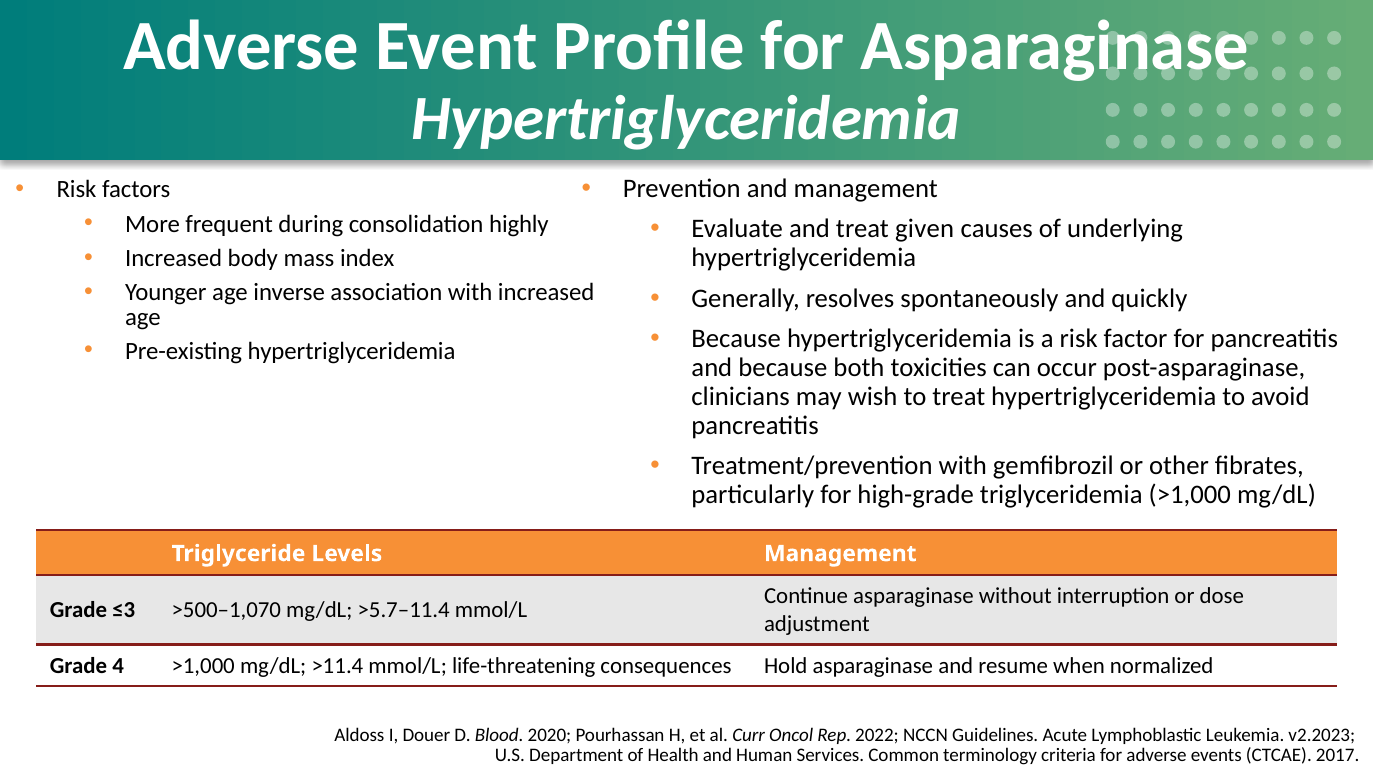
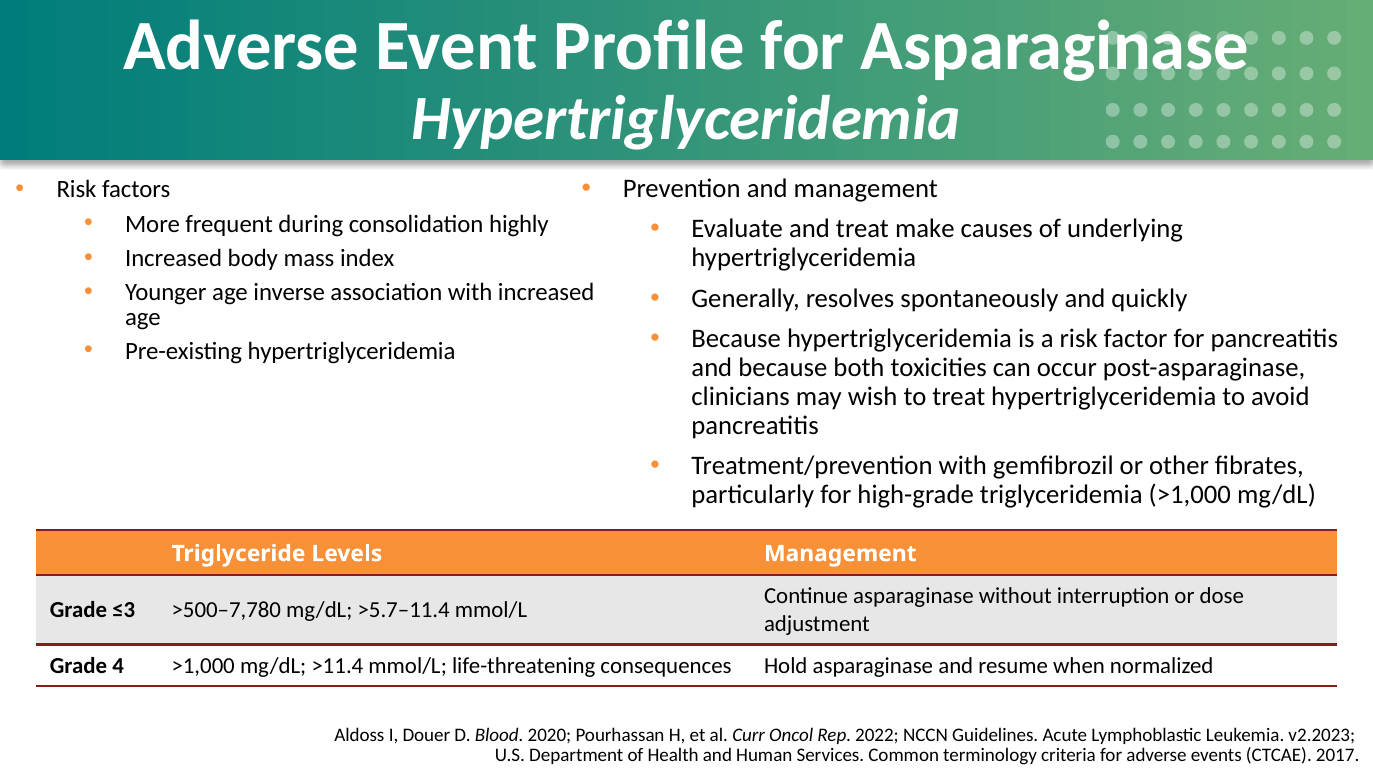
given: given -> make (925, 229)
>500–1,070: >500–1,070 -> >500–7,780 (226, 609)
